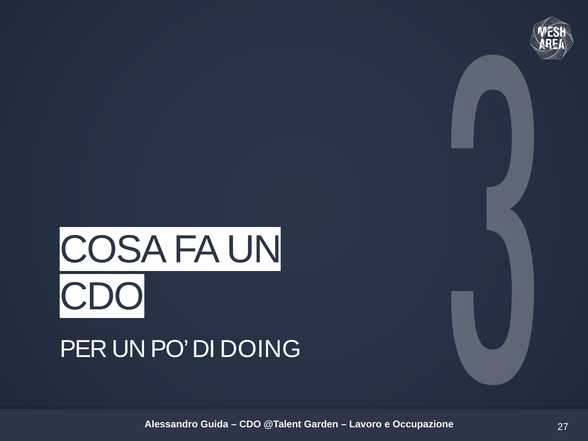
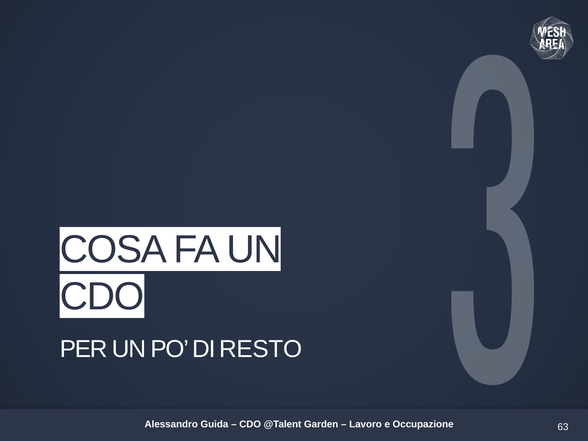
DOING: DOING -> RESTO (261, 349)
27: 27 -> 63 (563, 427)
